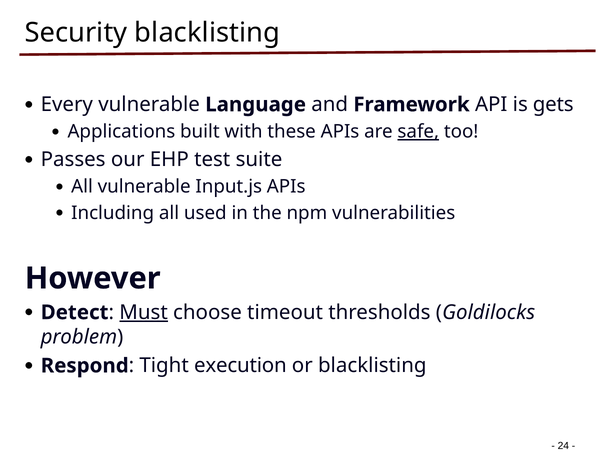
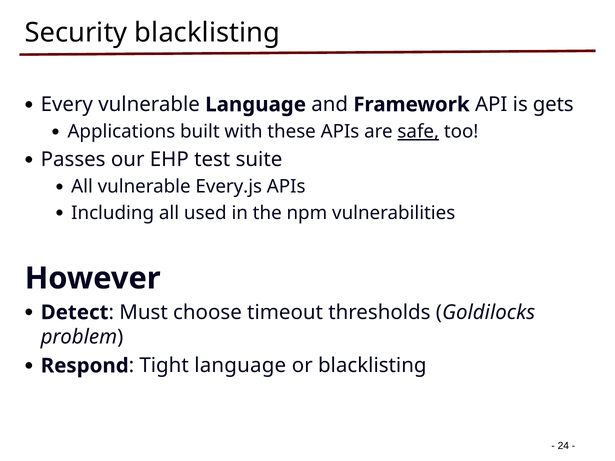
Input.js: Input.js -> Every.js (229, 187)
Must underline: present -> none (144, 313)
Tight execution: execution -> language (240, 366)
